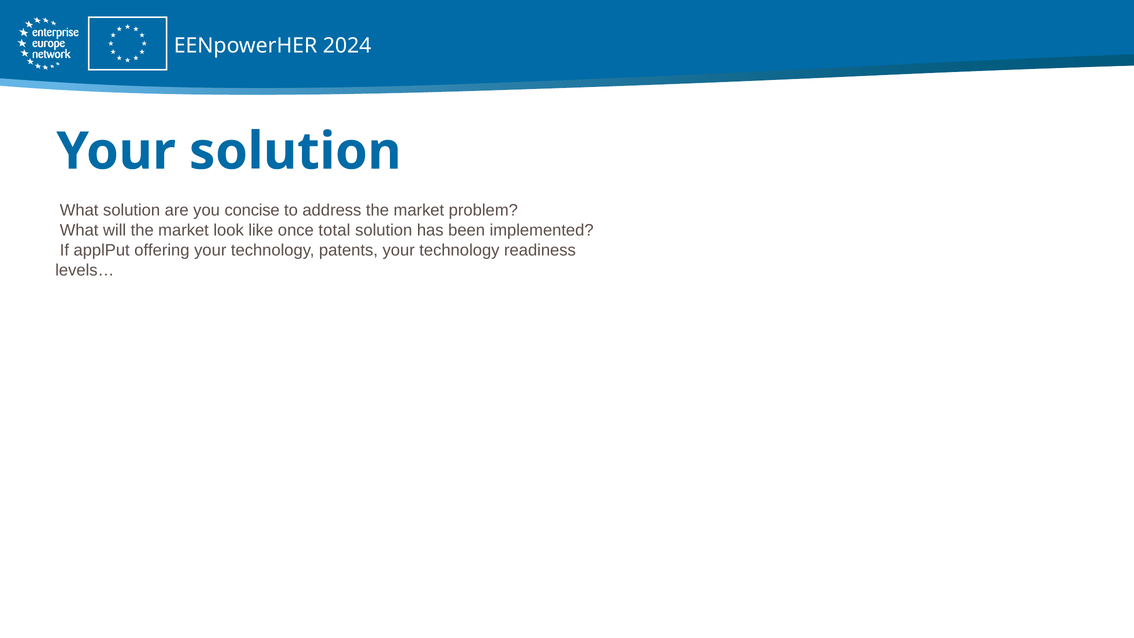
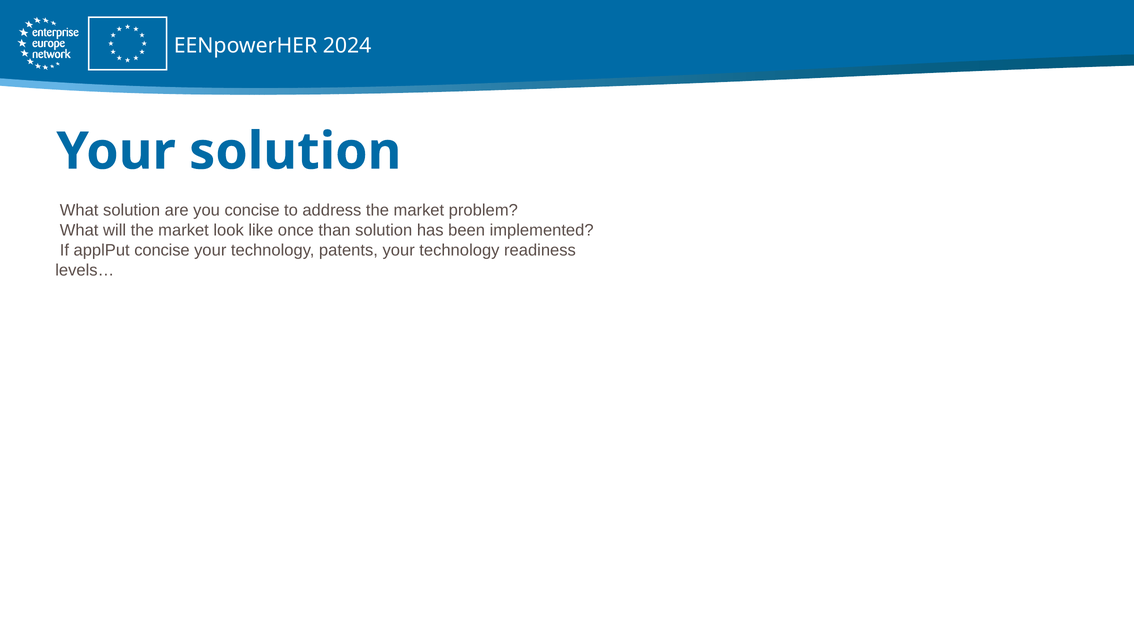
total: total -> than (334, 230)
applPut offering: offering -> concise (162, 250)
